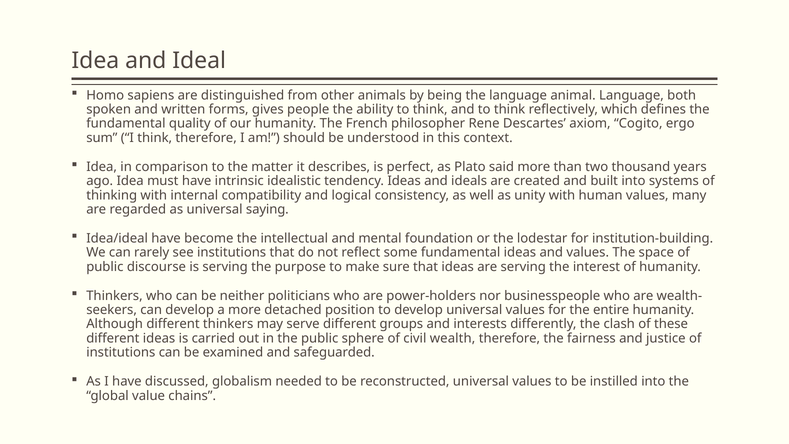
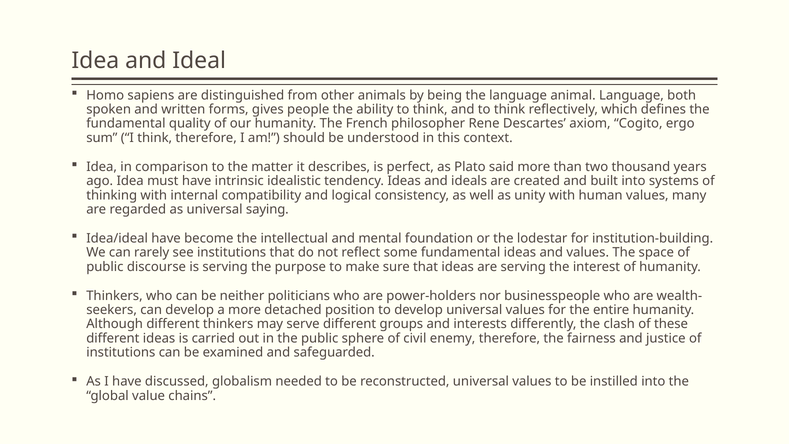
wealth: wealth -> enemy (453, 338)
